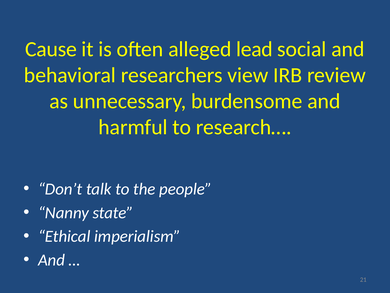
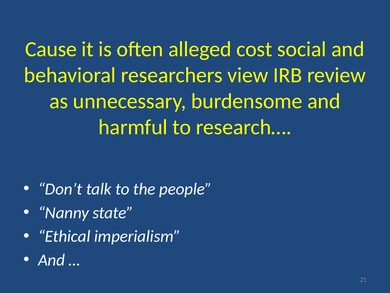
lead: lead -> cost (254, 49)
